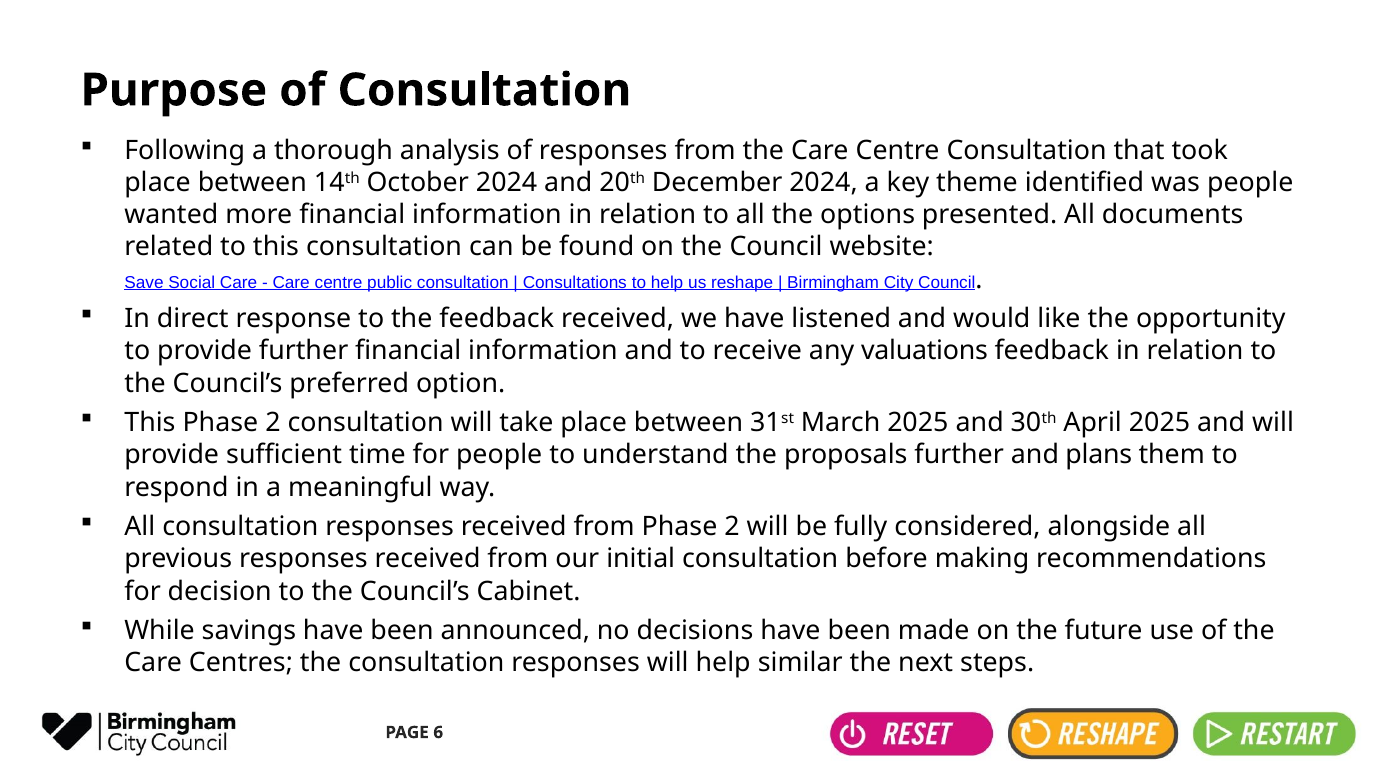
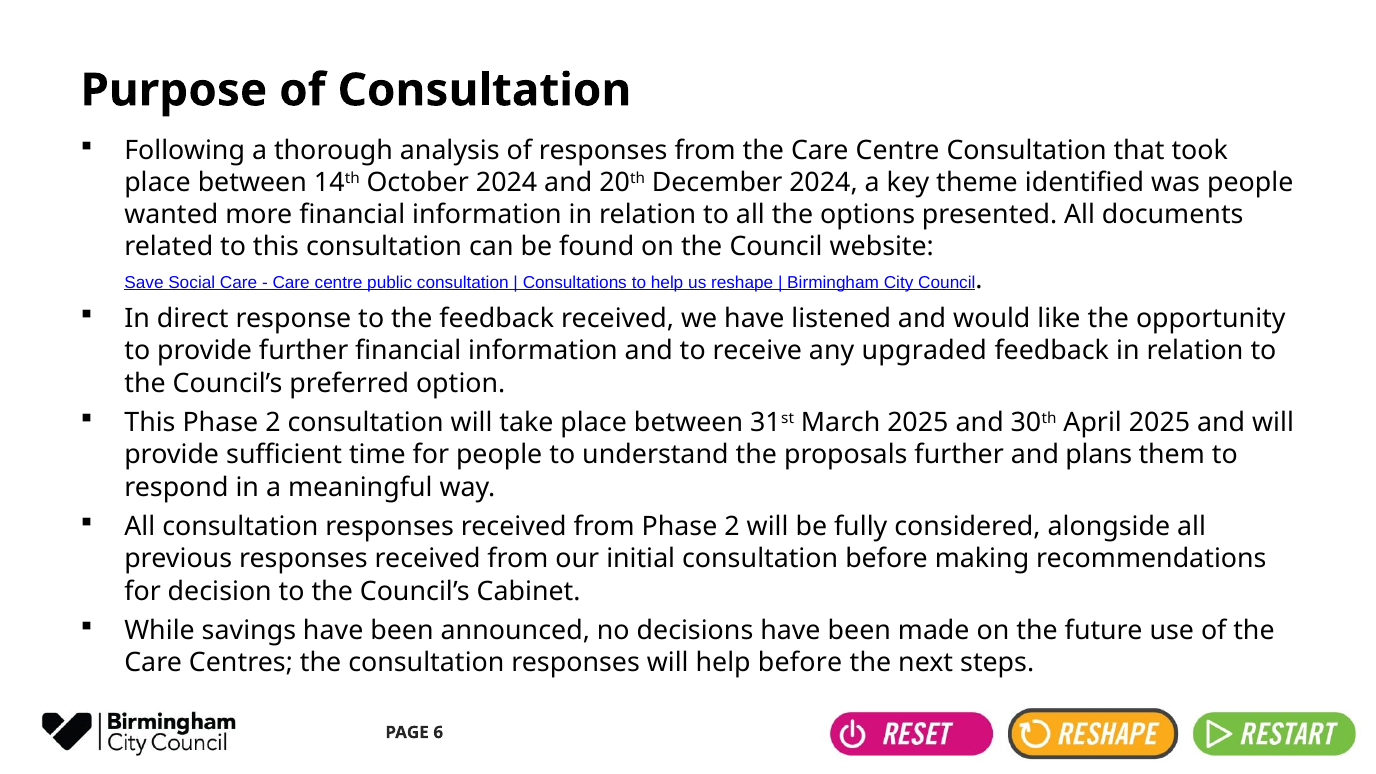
valuations: valuations -> upgraded (924, 351)
help similar: similar -> before (800, 663)
